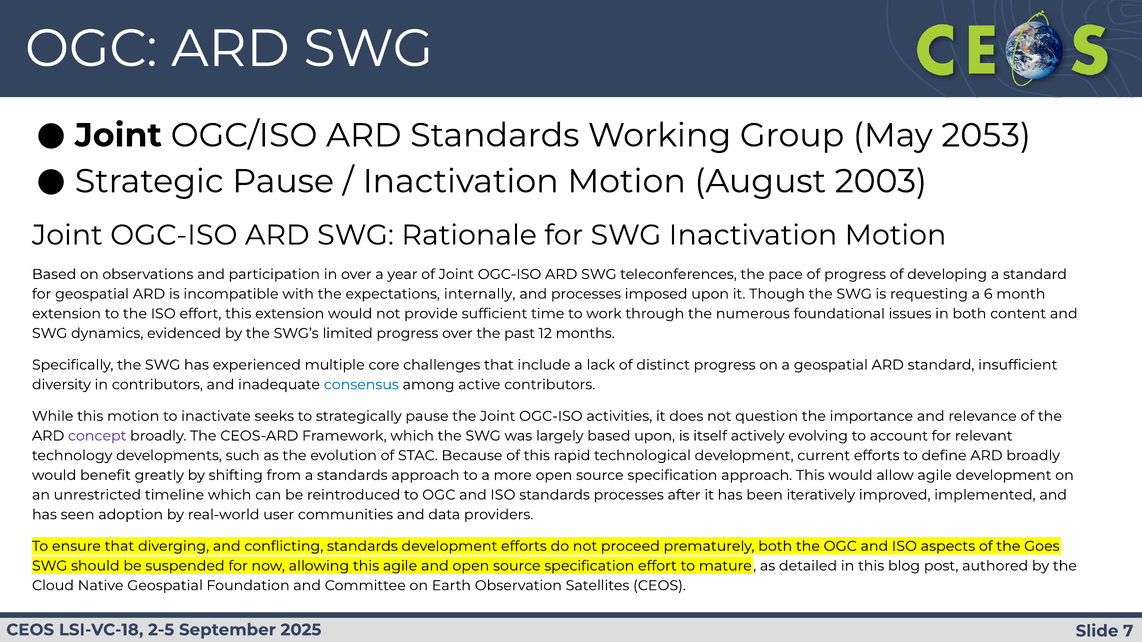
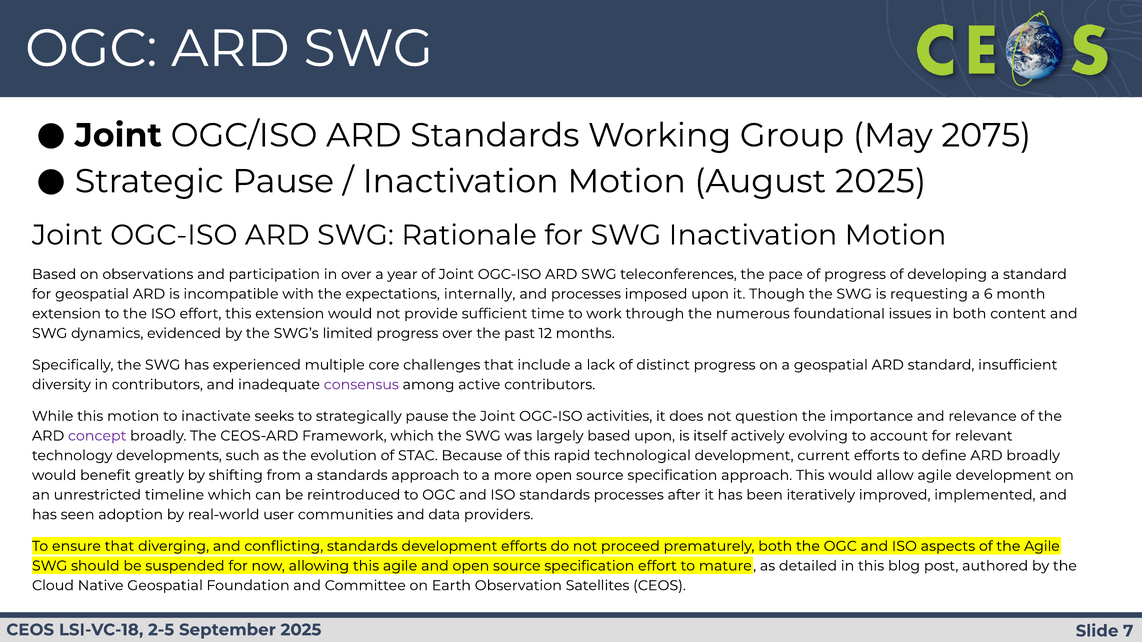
2053: 2053 -> 2075 (986, 135)
August 2003: 2003 -> 2025 (881, 181)
consensus colour: blue -> purple (361, 385)
the Goes: Goes -> Agile (1042, 546)
